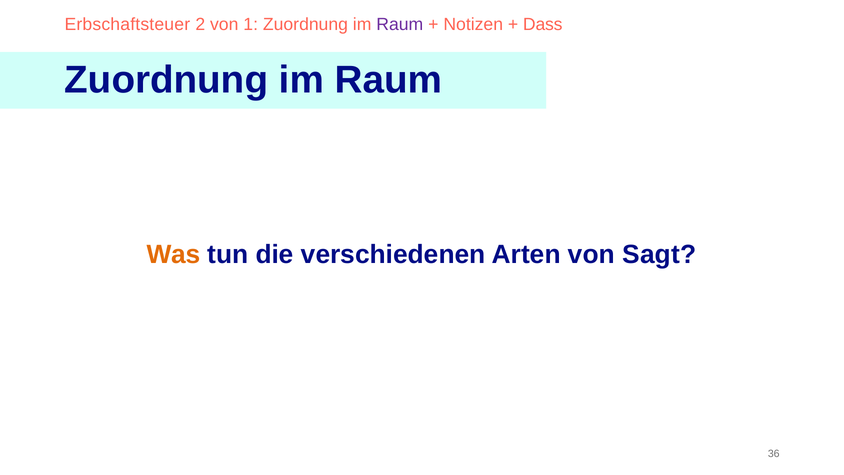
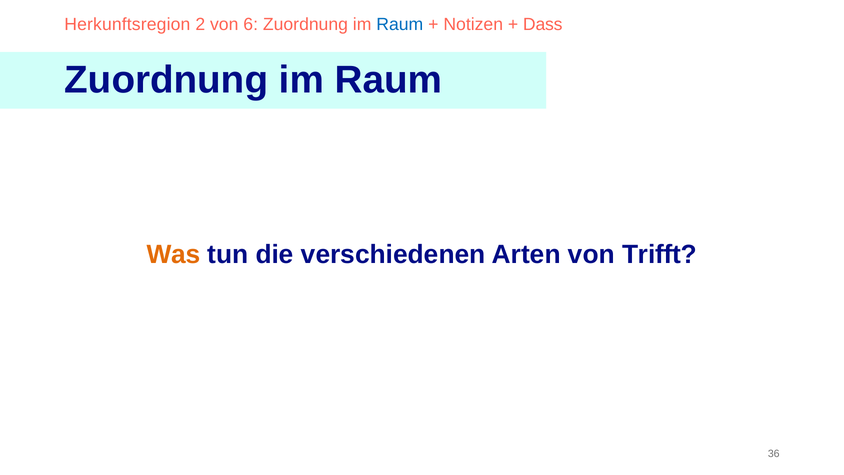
Erbschaftsteuer: Erbschaftsteuer -> Herkunftsregion (127, 24)
1: 1 -> 6 (251, 24)
Raum colour: purple -> blue (400, 24)
Sagt: Sagt -> Trifft (660, 255)
